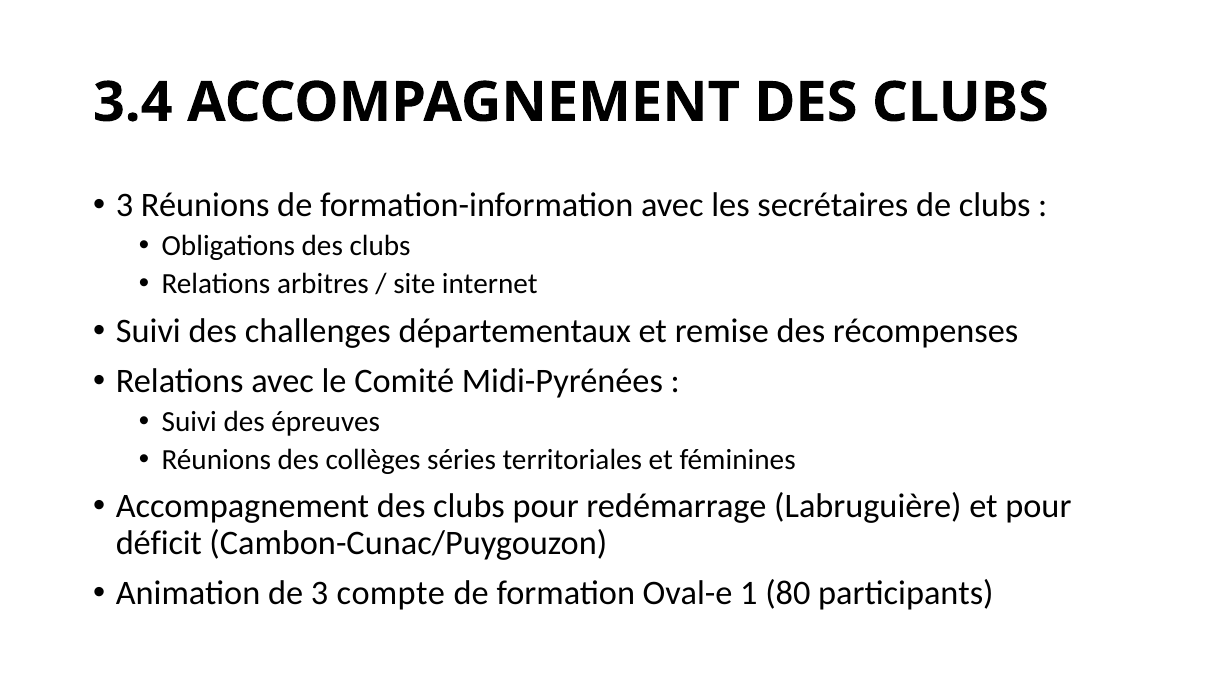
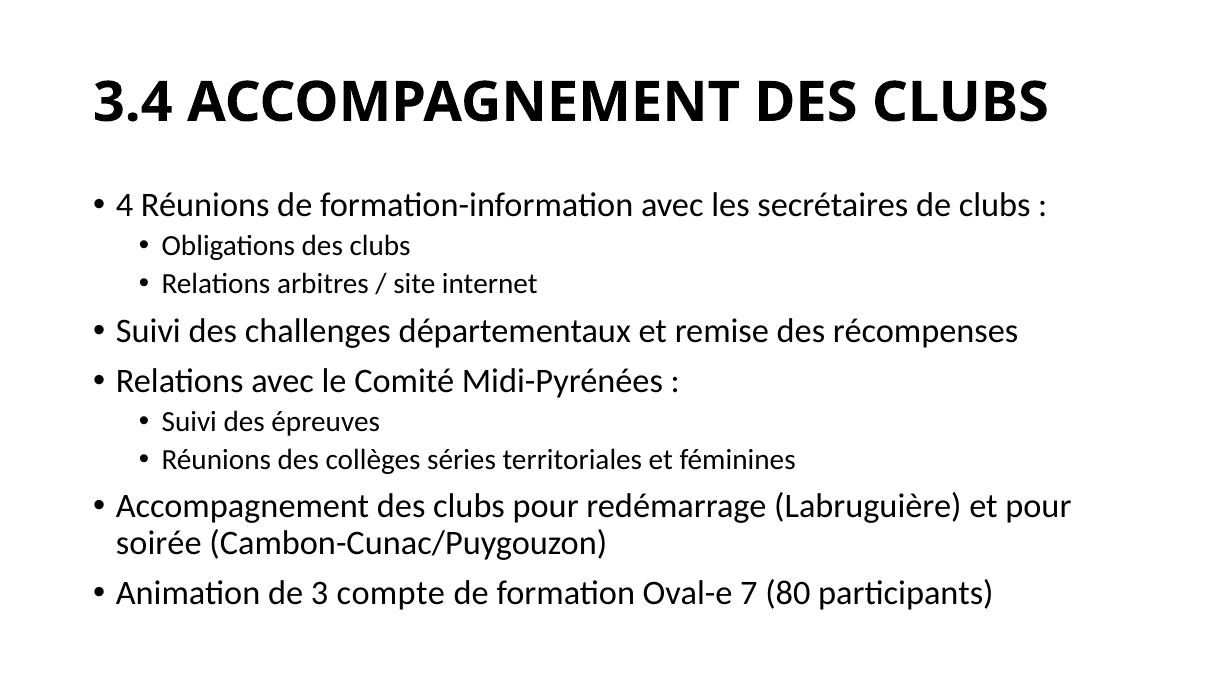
3: 3 -> 4 (125, 206)
déficit: déficit -> soirée (159, 544)
1: 1 -> 7 (749, 594)
